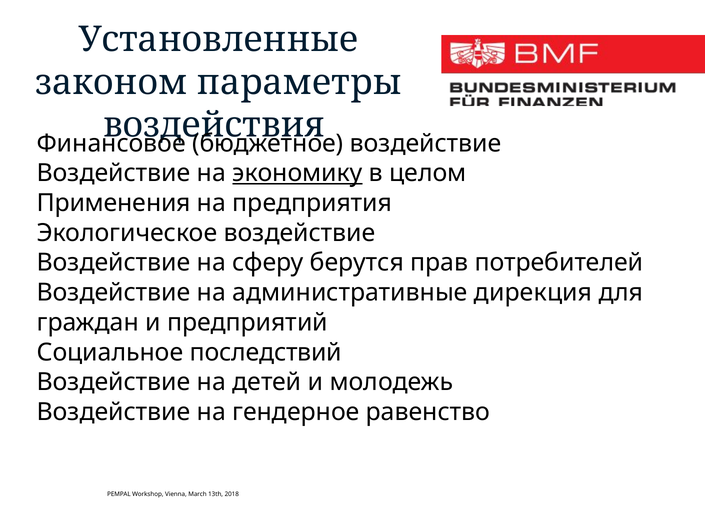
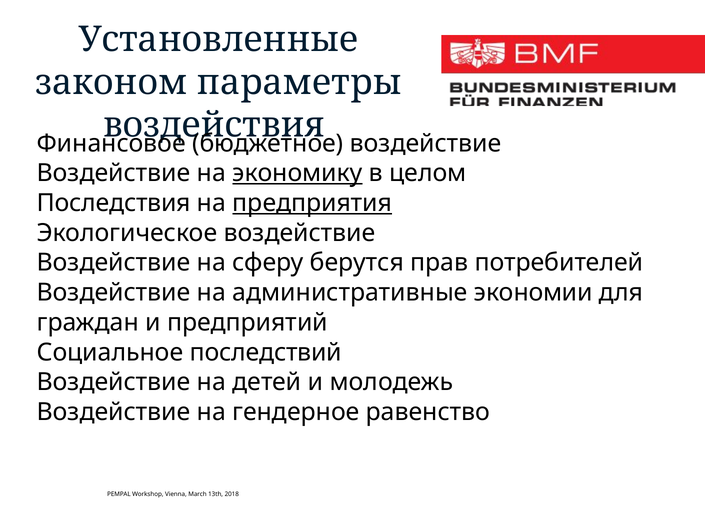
Применения: Применения -> Последствия (114, 203)
предприятия underline: none -> present (312, 203)
дирекция: дирекция -> экономии (533, 292)
